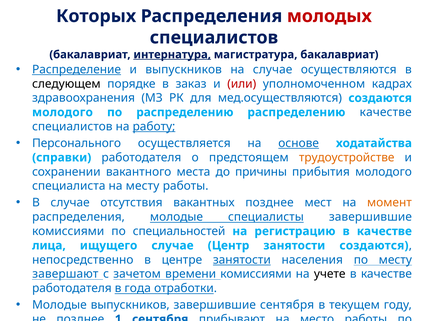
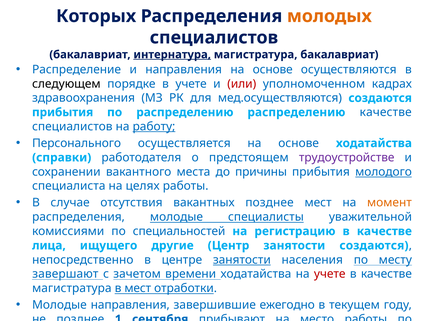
молодых colour: red -> orange (329, 16)
Распределение underline: present -> none (77, 69)
и выпускников: выпускников -> направления (184, 69)
случае: случае -> основе (273, 69)
в заказ: заказ -> учете (191, 84)
молодого: молодого -> прибытия (63, 112)
основе underline: present -> none (299, 143)
трудоустройстве colour: orange -> purple (347, 158)
молодого underline: none -> present (384, 172)
на месту: месту -> целях (143, 186)
специалисты завершившие: завершившие -> уважительной (370, 217)
ищущего случае: случае -> другие (173, 246)
времени комиссиями: комиссиями -> ходатайства (256, 274)
учете colour: black -> red (330, 274)
работодателя: работодателя -> магистратура (72, 288)
в года: года -> мест (138, 288)
Молодые выпускников: выпускников -> направления (130, 305)
завершившие сентября: сентября -> ежегодно (287, 305)
